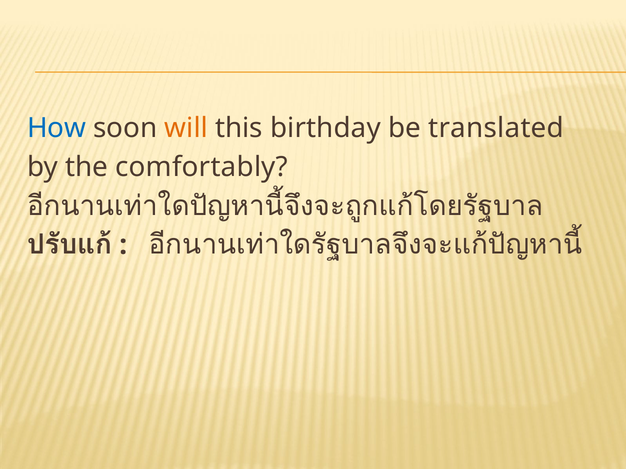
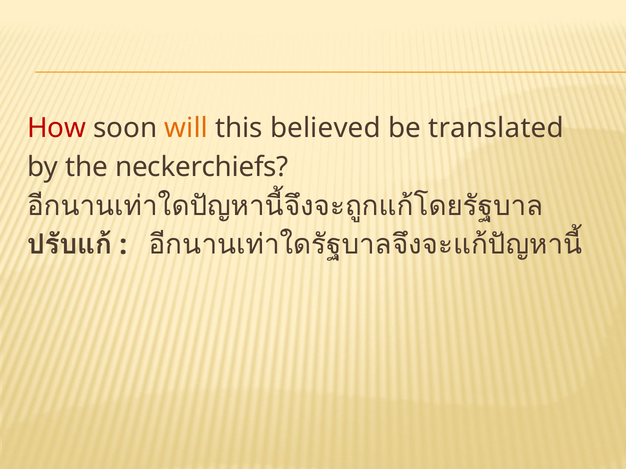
How colour: blue -> red (57, 128)
birthday: birthday -> believed (325, 128)
comfortably: comfortably -> neckerchiefs (202, 167)
